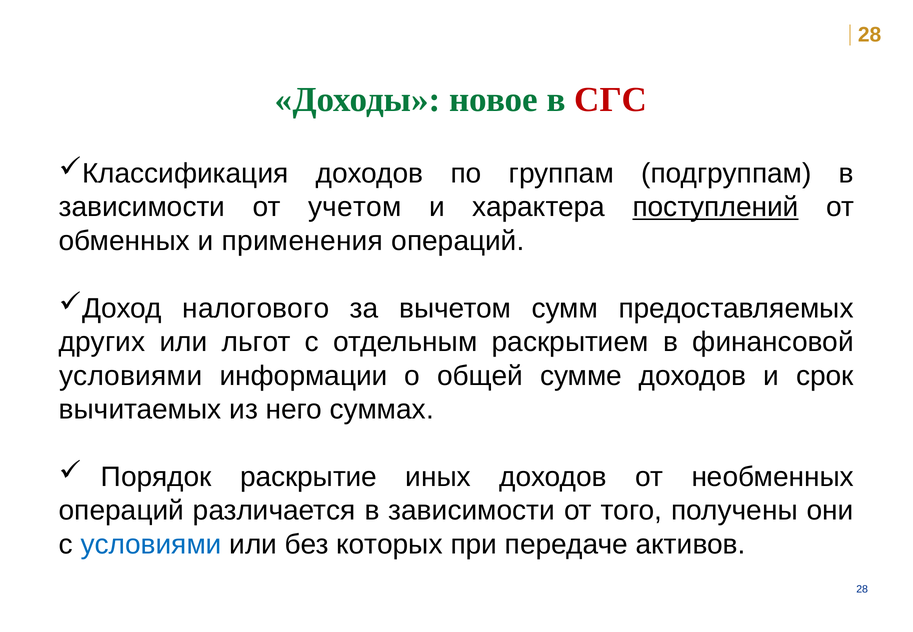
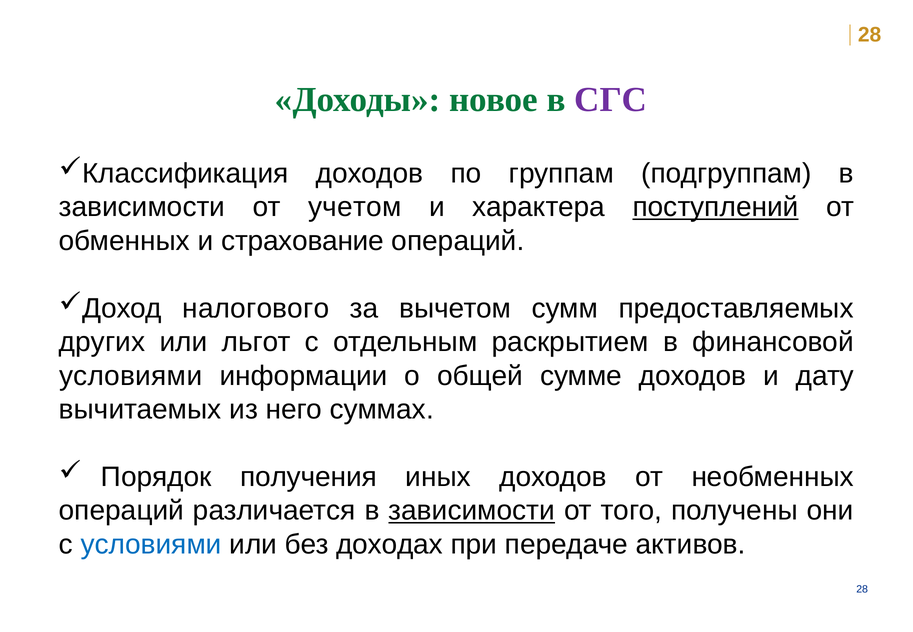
СГС colour: red -> purple (611, 100)
применения: применения -> страхование (303, 241)
срок: срок -> дату (825, 376)
раскрытие: раскрытие -> получения (309, 477)
зависимости underline: none -> present (472, 511)
которых: которых -> доходах (390, 544)
